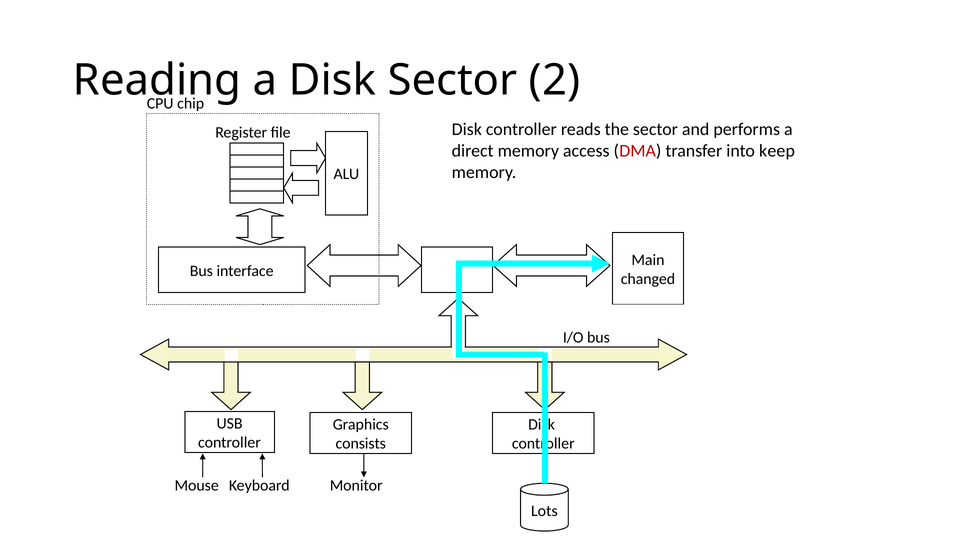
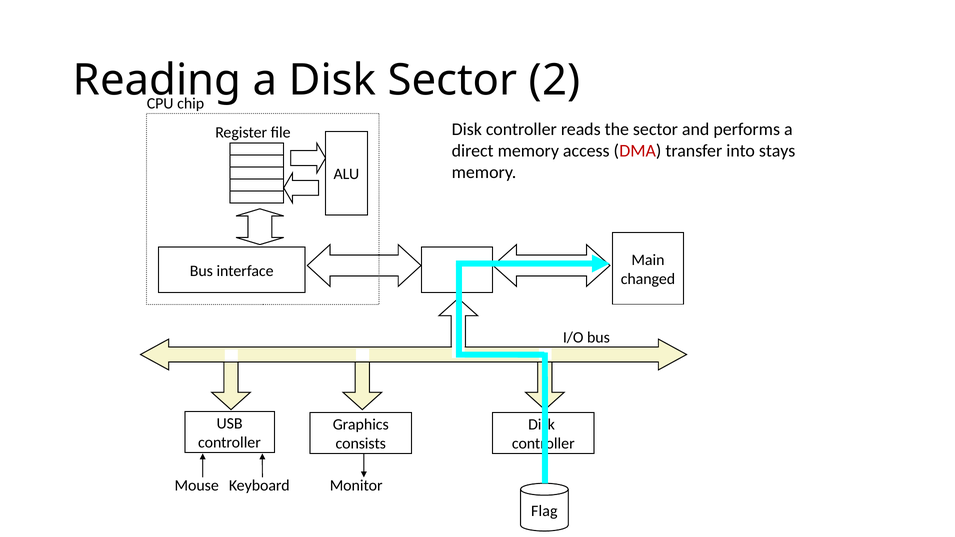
keep: keep -> stays (777, 151)
Lots: Lots -> Flag (544, 511)
